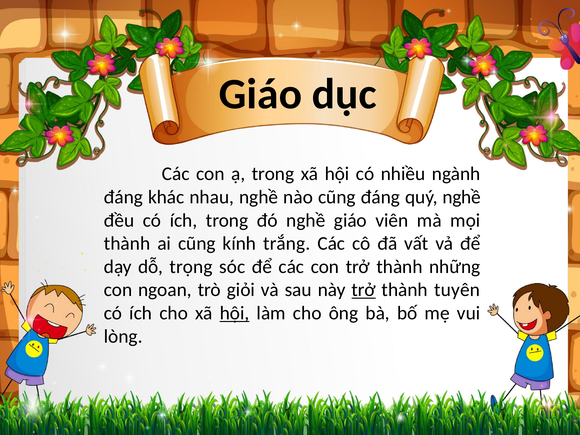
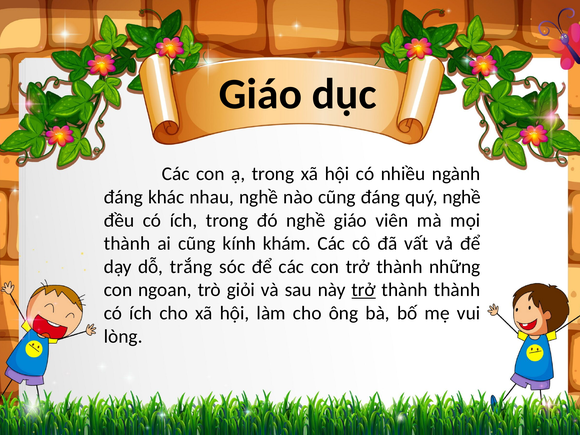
trắng: trắng -> khám (287, 244)
trọng: trọng -> trắng (191, 267)
thành tuyên: tuyên -> thành (457, 290)
hội underline: present -> none (235, 313)
